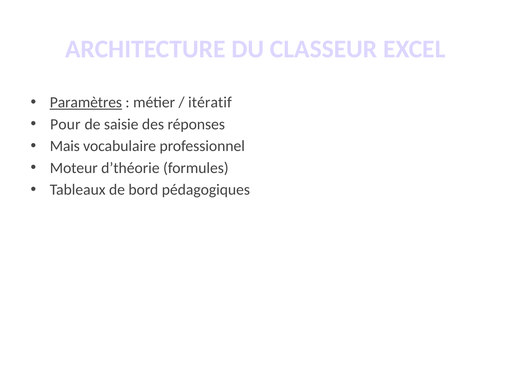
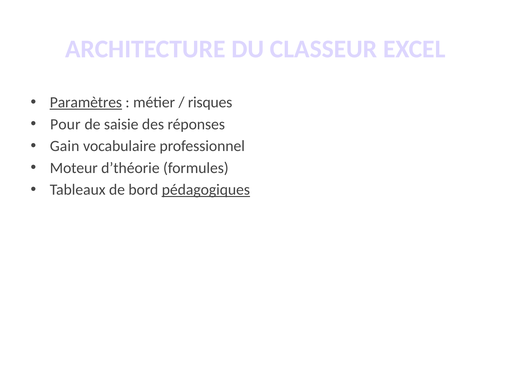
itératif: itératif -> risques (210, 102)
Mais: Mais -> Gain (65, 146)
pédagogiques underline: none -> present (206, 190)
